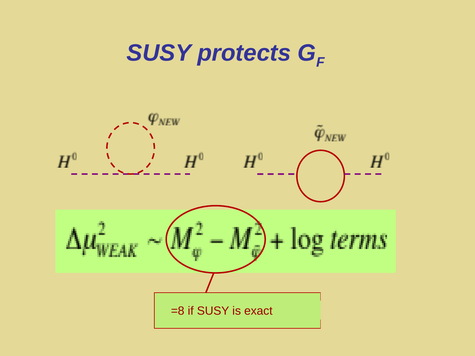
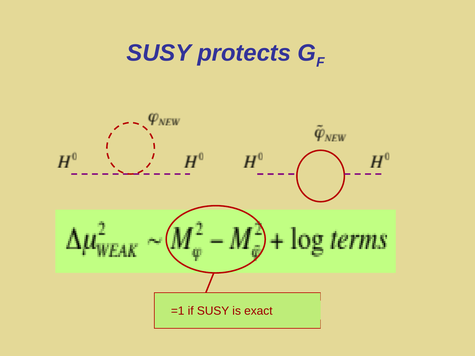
=8: =8 -> =1 (178, 311)
